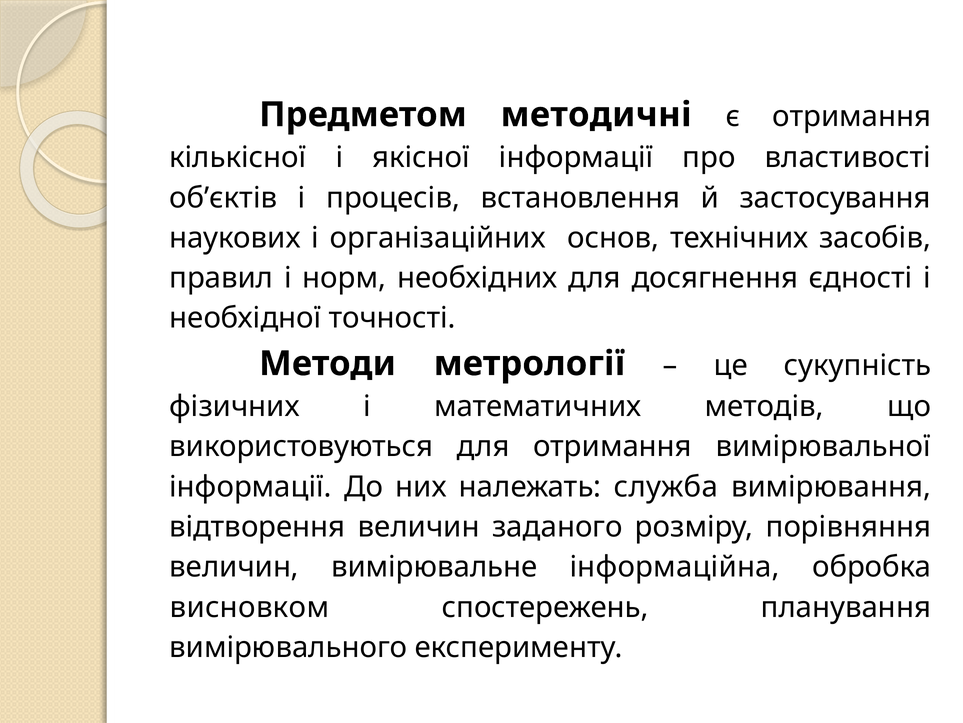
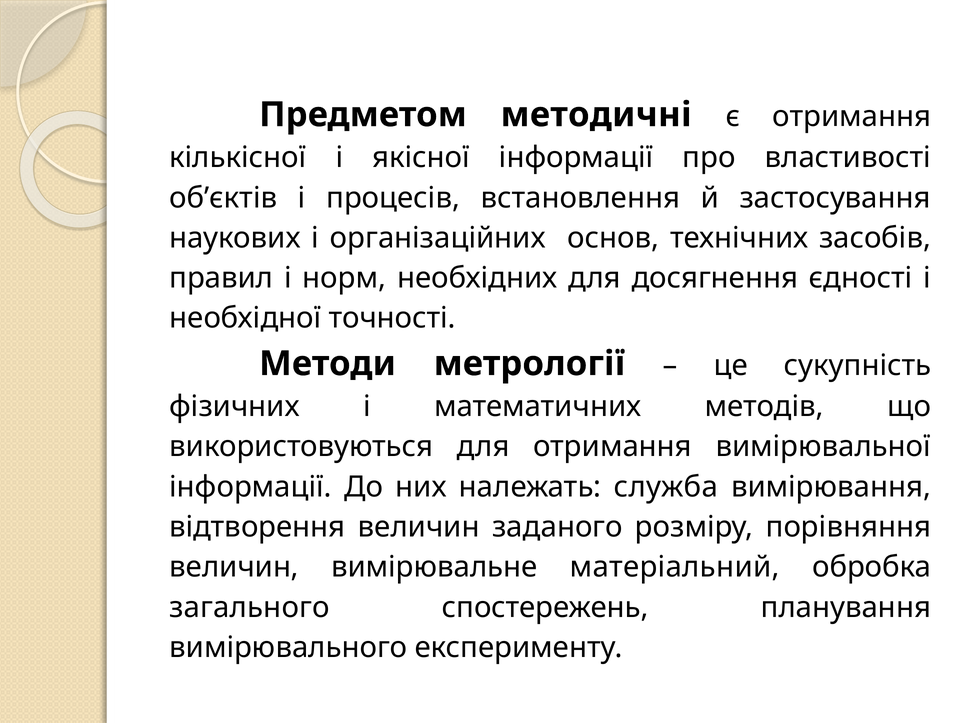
інформаційна: інформаційна -> матеріальний (675, 567)
висновком: висновком -> загального (250, 607)
